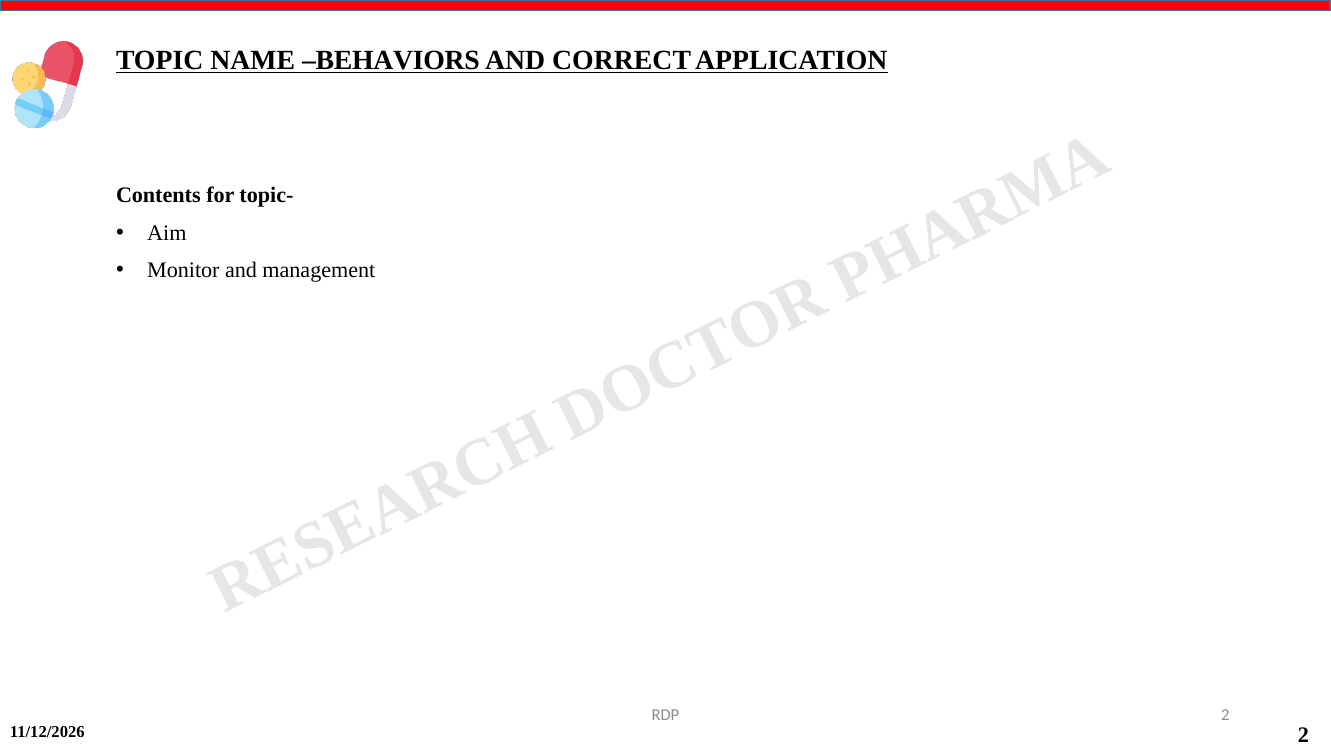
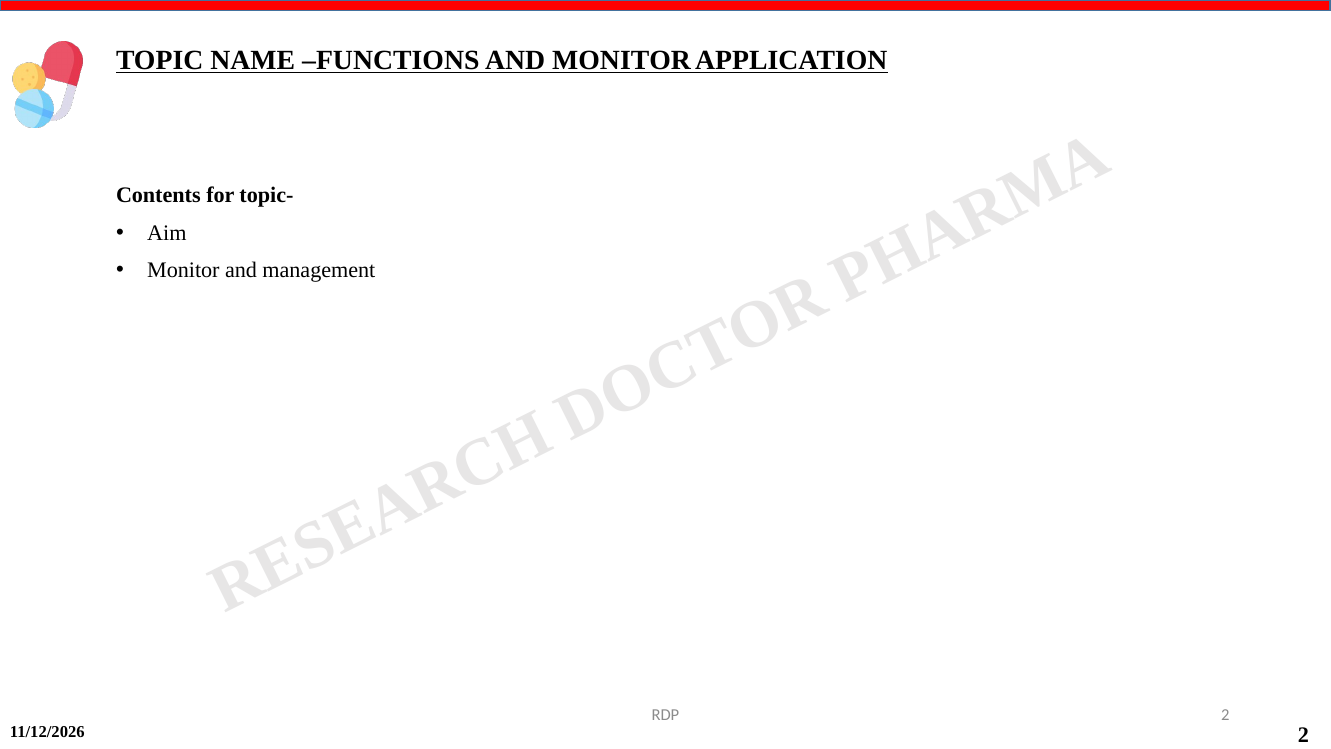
BEHAVIORS: BEHAVIORS -> FUNCTIONS (391, 60)
AND CORRECT: CORRECT -> MONITOR (622, 60)
